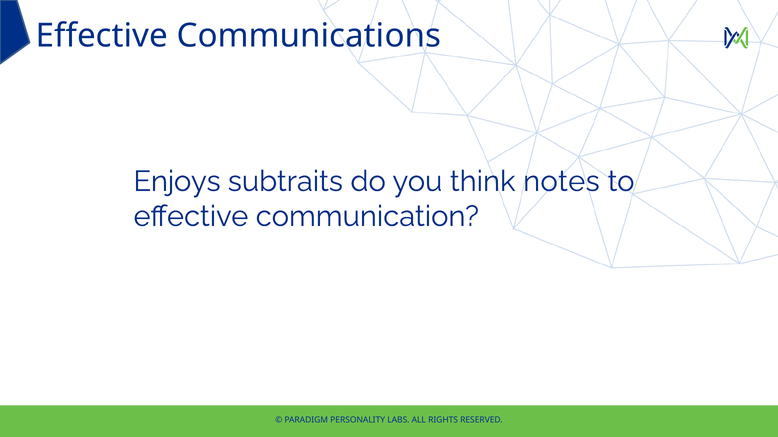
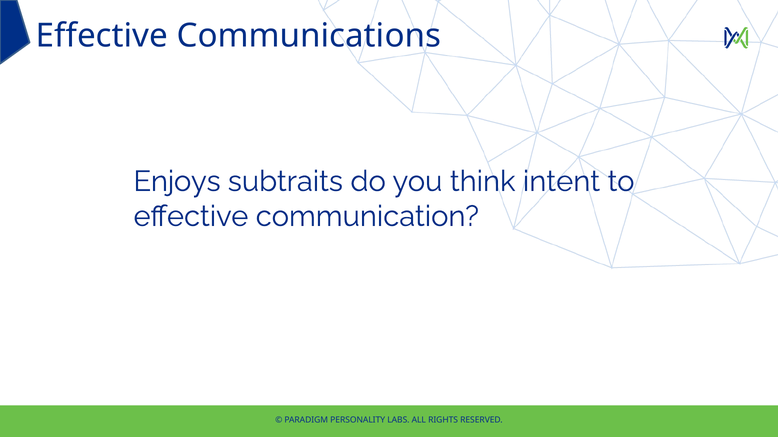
notes: notes -> intent (562, 182)
